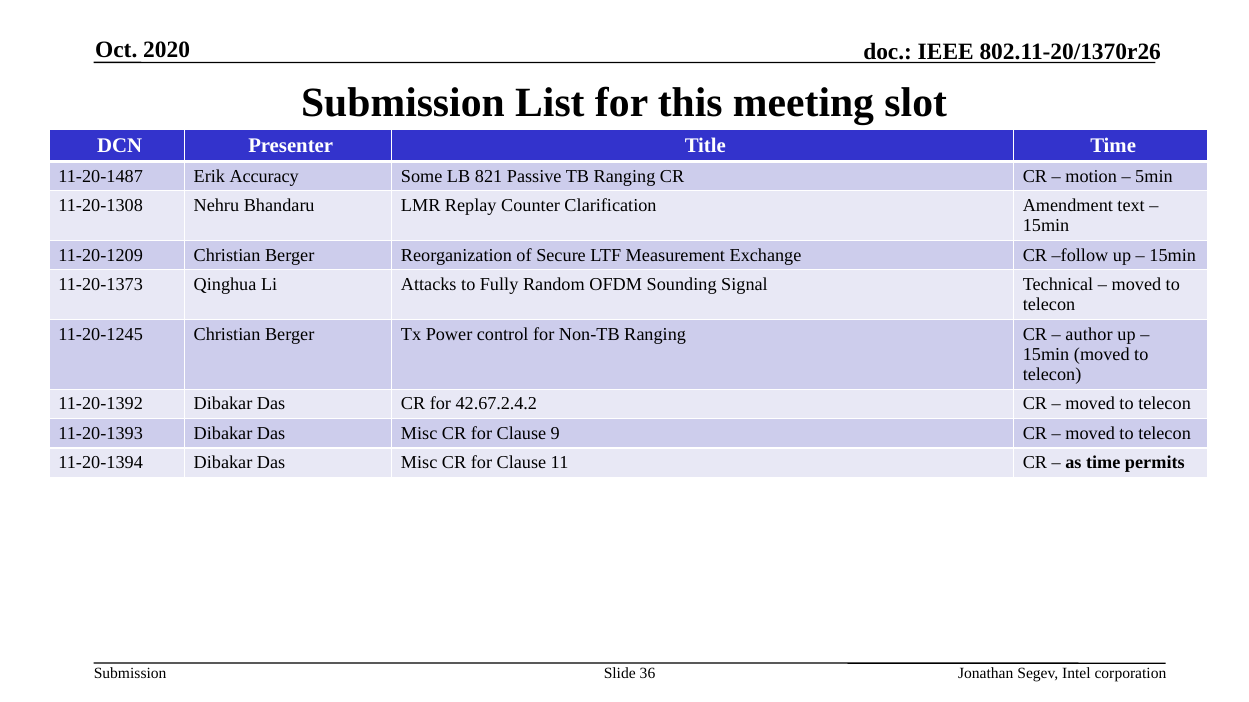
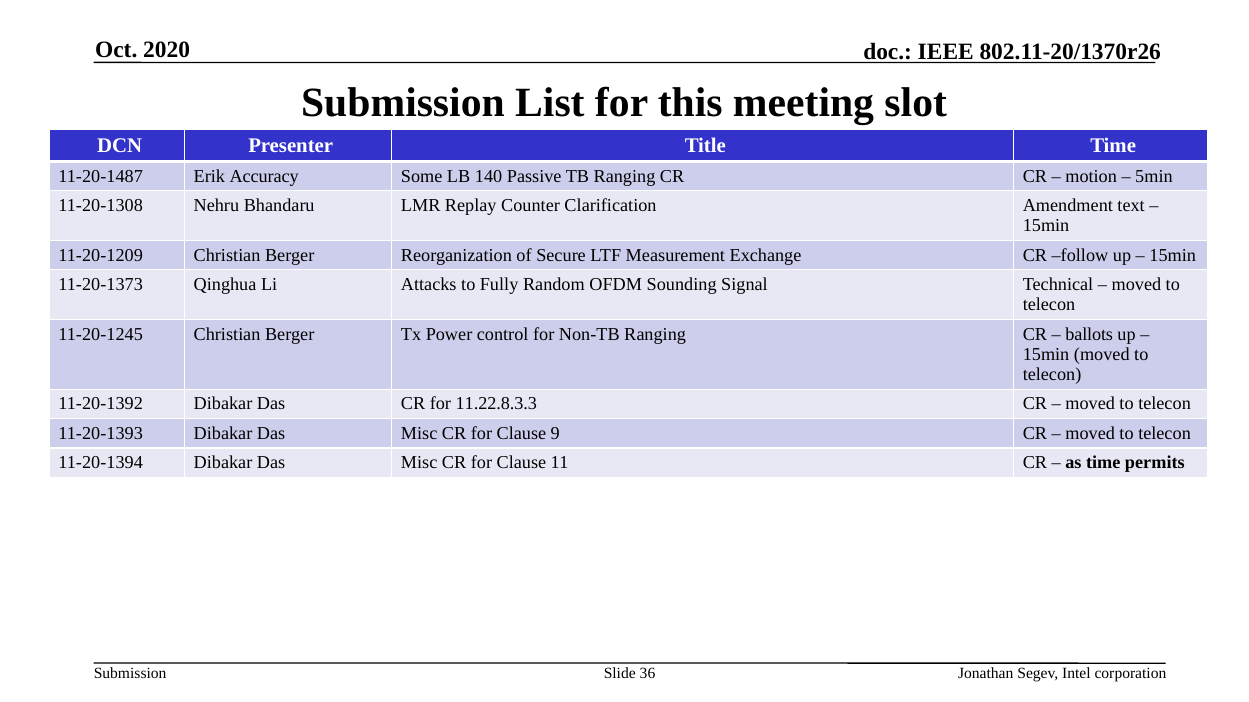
821: 821 -> 140 (489, 176)
author: author -> ballots (1089, 335)
42.67.2.4.2: 42.67.2.4.2 -> 11.22.8.3.3 (496, 404)
